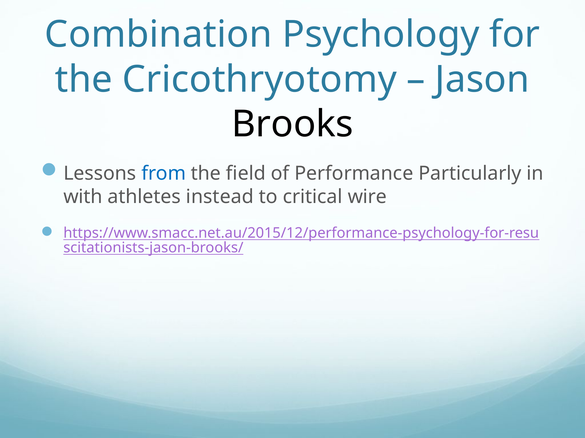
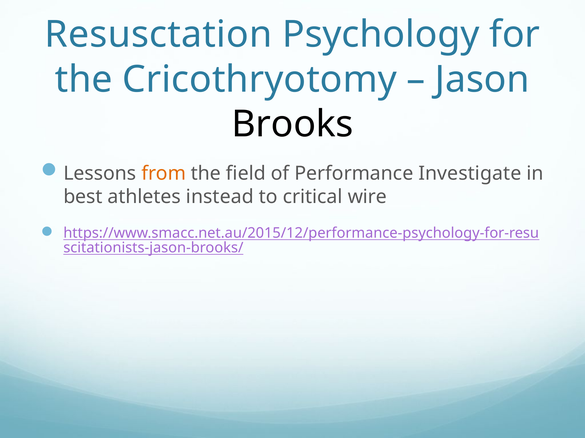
Combination: Combination -> Resusctation (158, 35)
from colour: blue -> orange (164, 174)
Particularly: Particularly -> Investigate (470, 174)
with: with -> best (83, 197)
